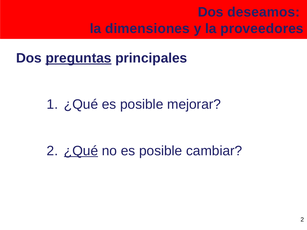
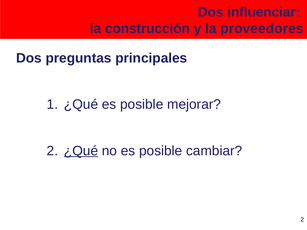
deseamos: deseamos -> influenciar (264, 12)
dimensiones: dimensiones -> construcción (148, 29)
preguntas underline: present -> none (79, 58)
